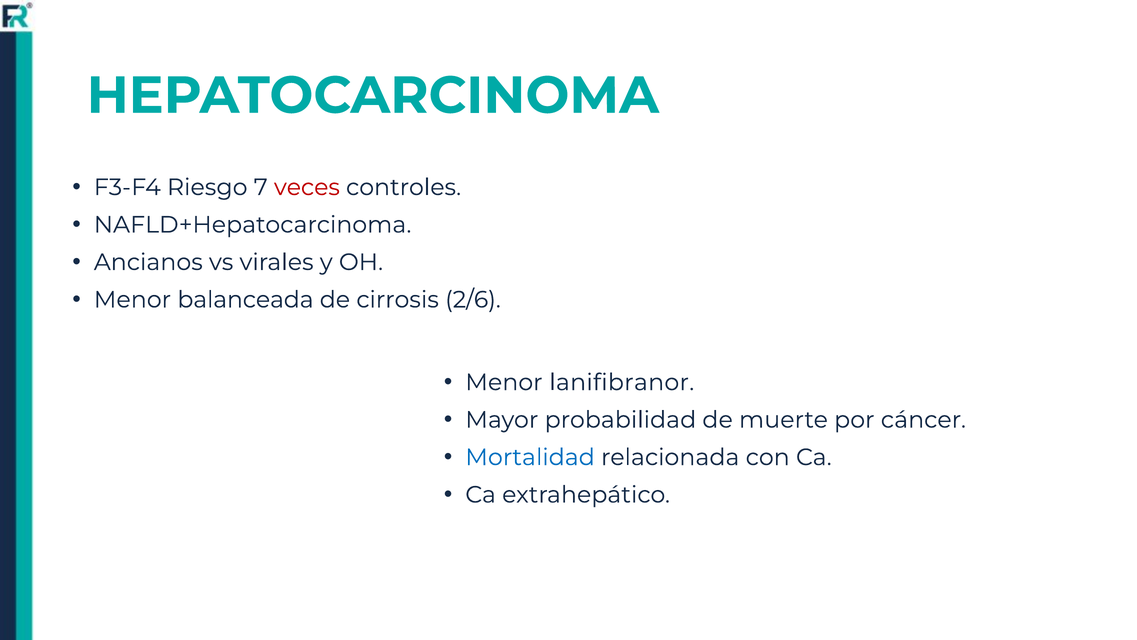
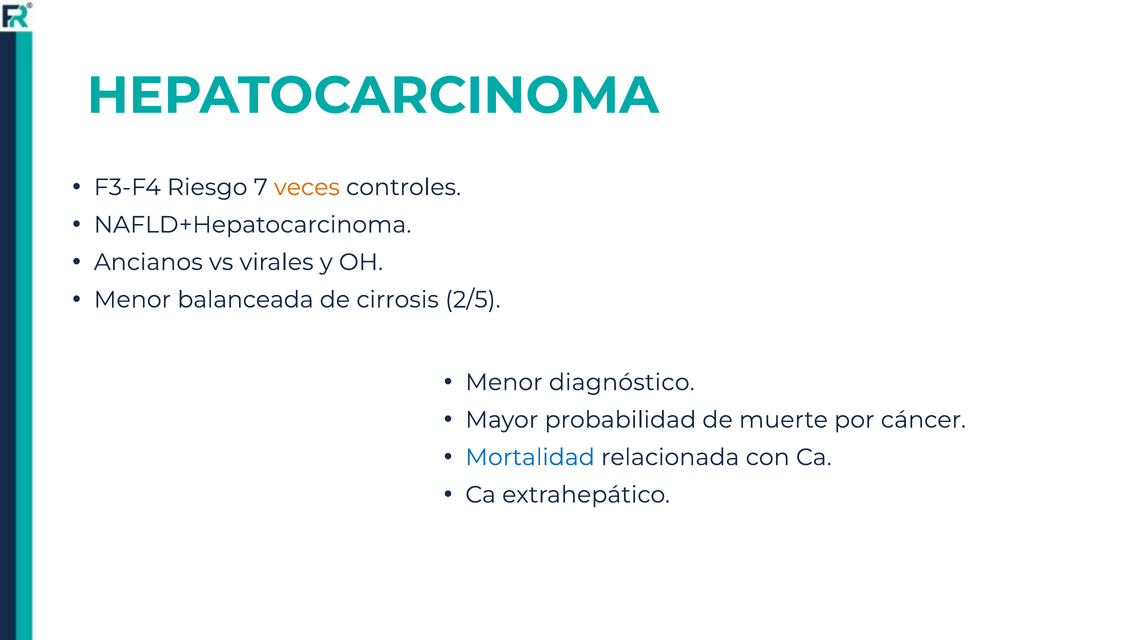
veces colour: red -> orange (307, 187)
2/6: 2/6 -> 2/5 (473, 299)
lanifibranor: lanifibranor -> diagnóstico (622, 382)
